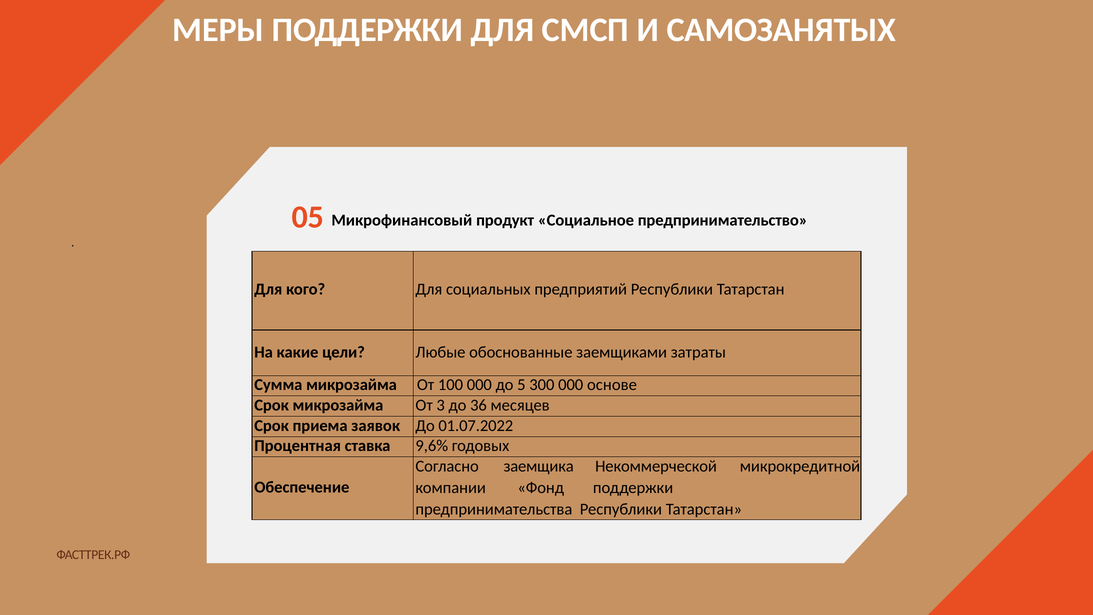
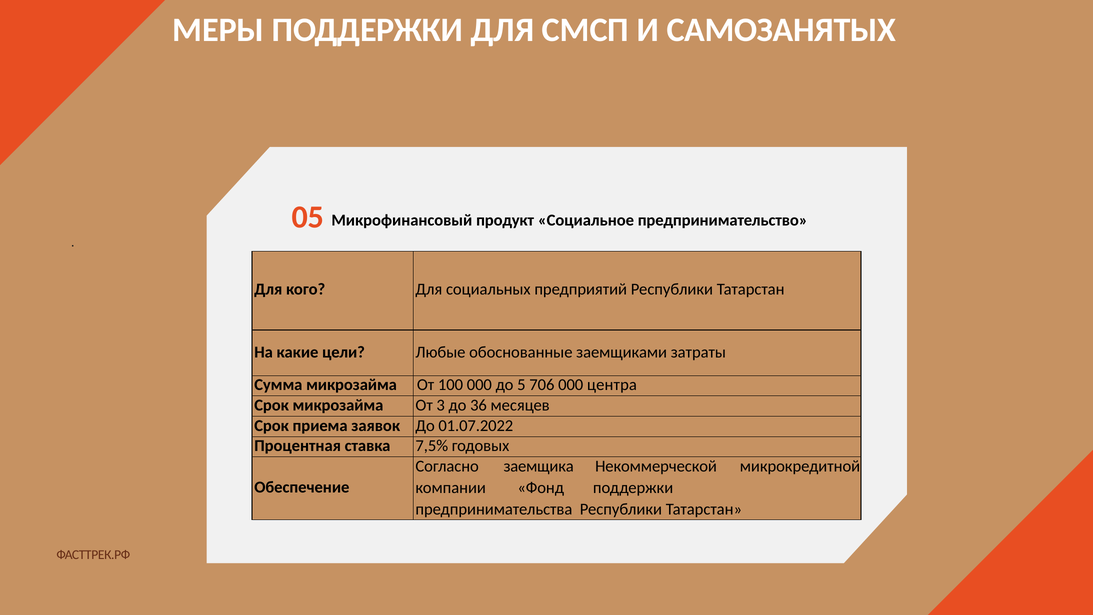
300: 300 -> 706 (542, 385)
основе: основе -> центра (612, 385)
9,6%: 9,6% -> 7,5% (432, 446)
